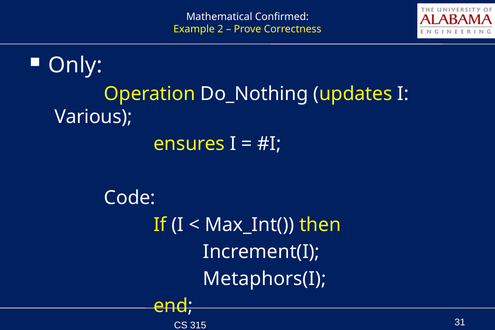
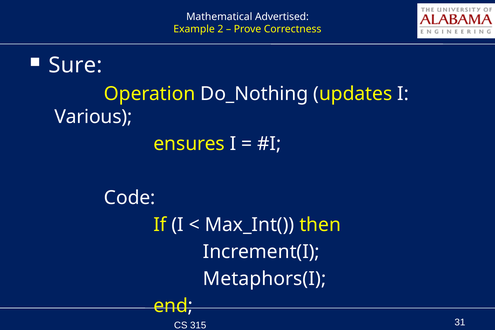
Confirmed: Confirmed -> Advertised (282, 17)
Only: Only -> Sure (75, 65)
